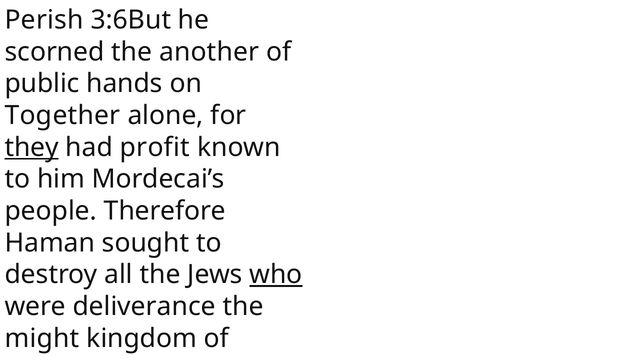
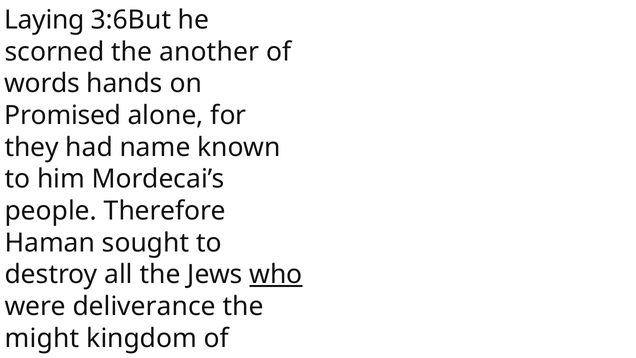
Perish: Perish -> Laying (44, 20)
public: public -> words (42, 84)
Together: Together -> Promised (63, 115)
they underline: present -> none (32, 147)
profit: profit -> name (155, 147)
